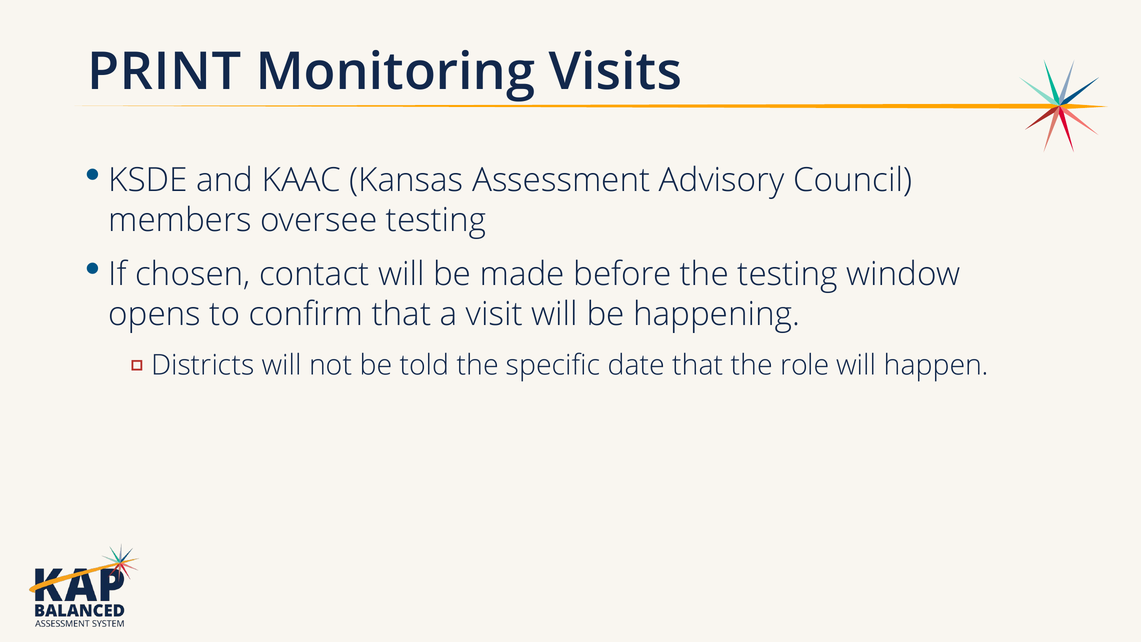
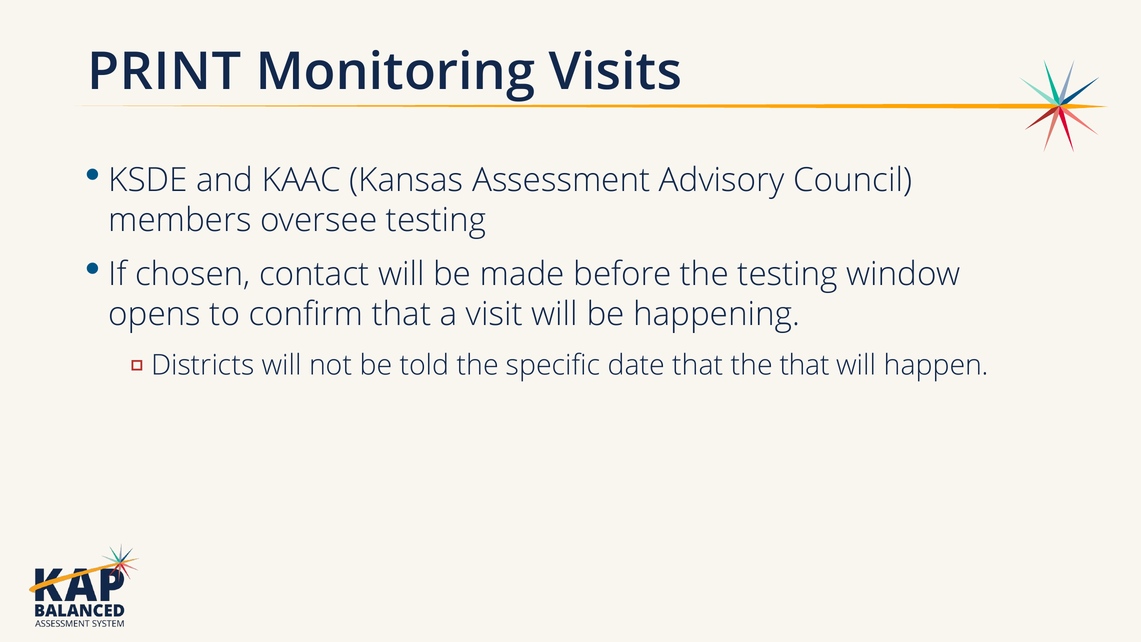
the role: role -> that (805, 365)
